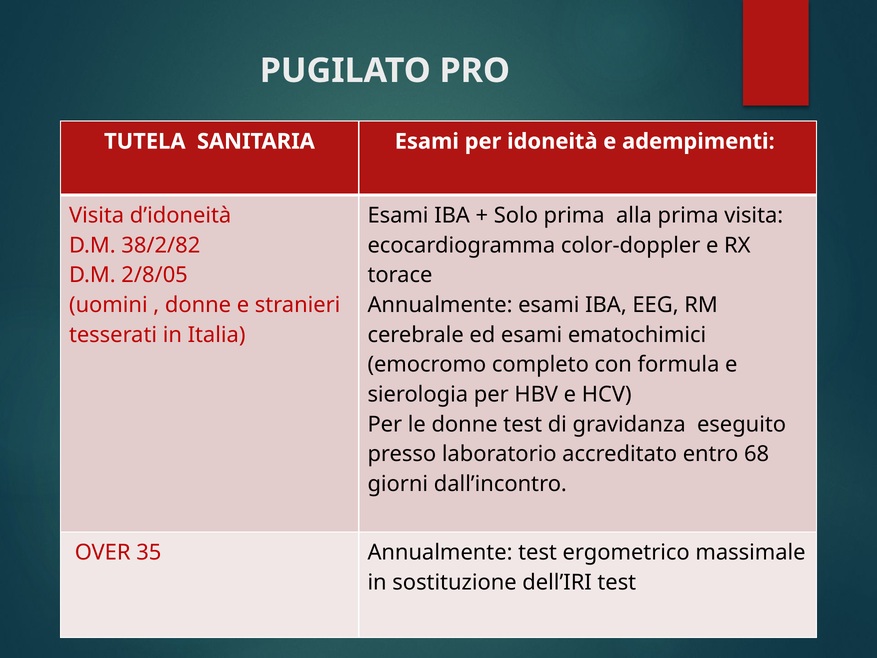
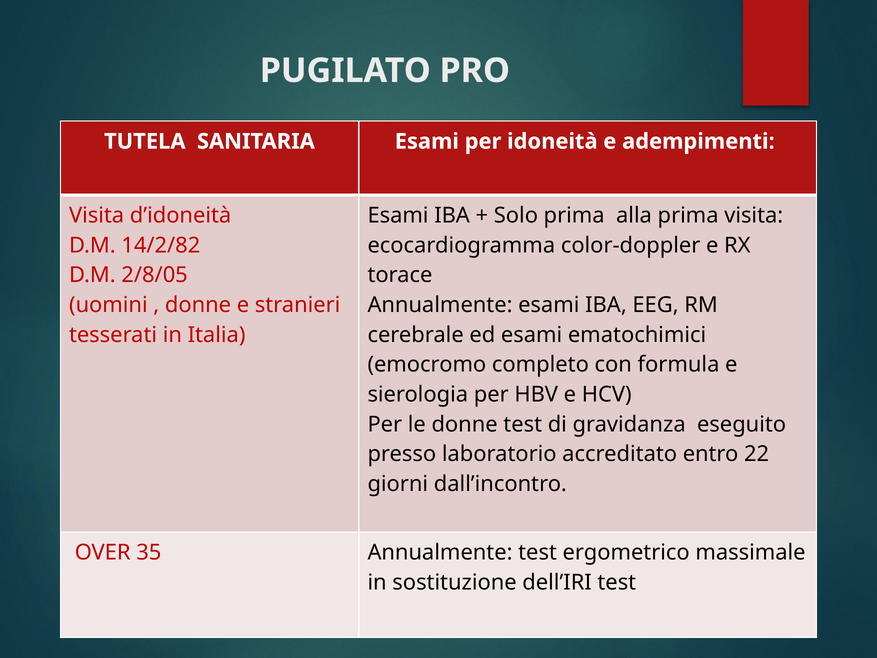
38/2/82: 38/2/82 -> 14/2/82 (161, 245)
68: 68 -> 22 (757, 454)
